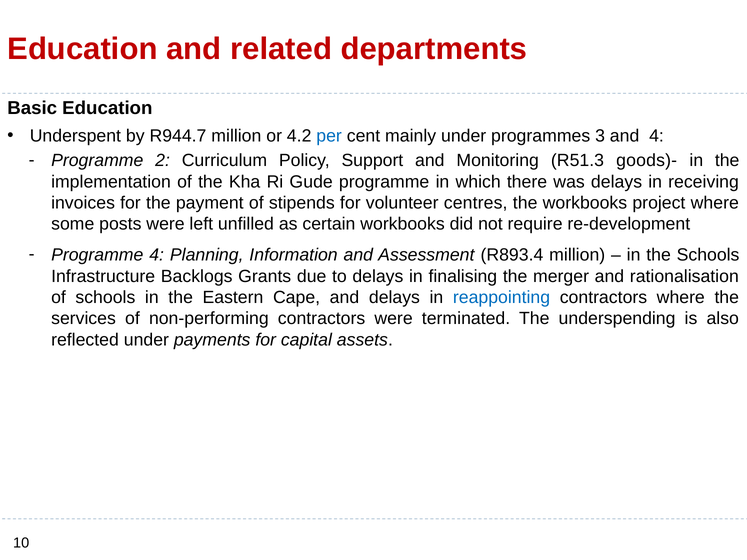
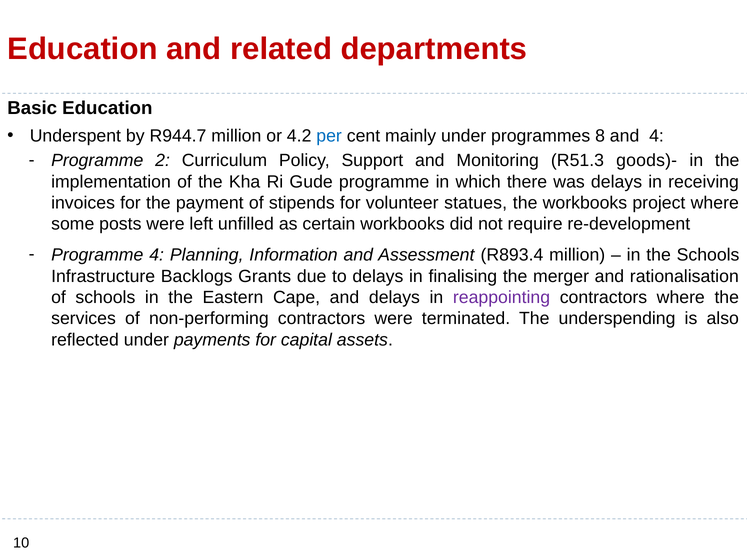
3: 3 -> 8 (600, 136)
centres: centres -> statues (476, 203)
reappointing colour: blue -> purple (502, 298)
